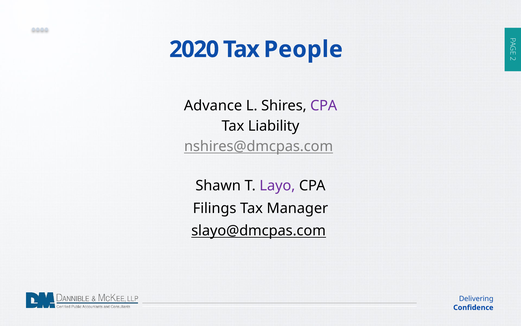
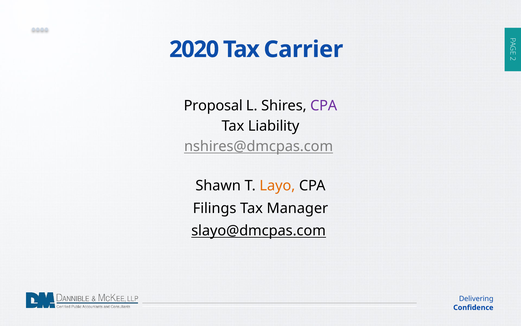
People: People -> Carrier (303, 49)
Advance: Advance -> Proposal (213, 106)
Layo colour: purple -> orange (277, 186)
